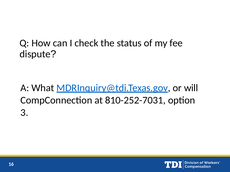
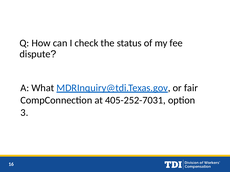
will: will -> fair (191, 88)
810-252-7031: 810-252-7031 -> 405-252-7031 (135, 101)
